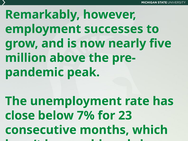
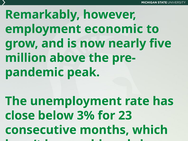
successes: successes -> economic (114, 29)
7%: 7% -> 3% (86, 116)
